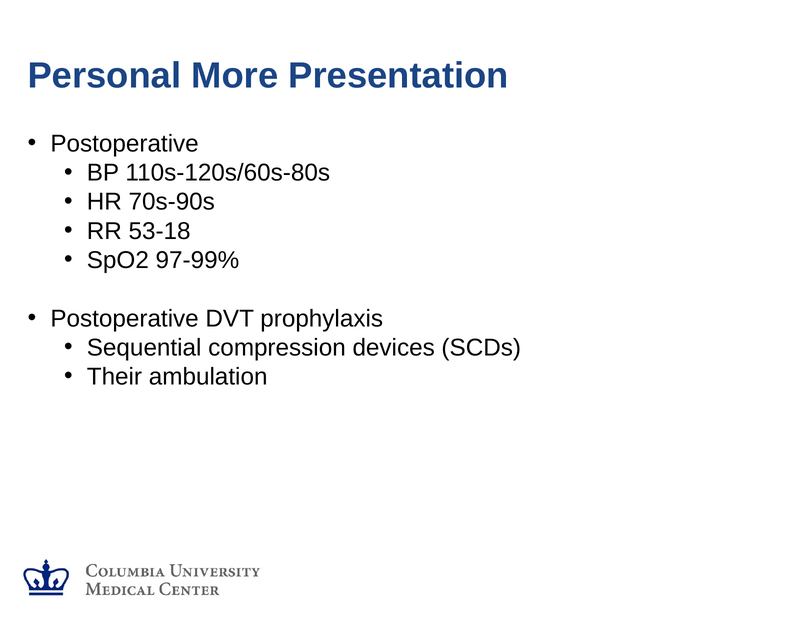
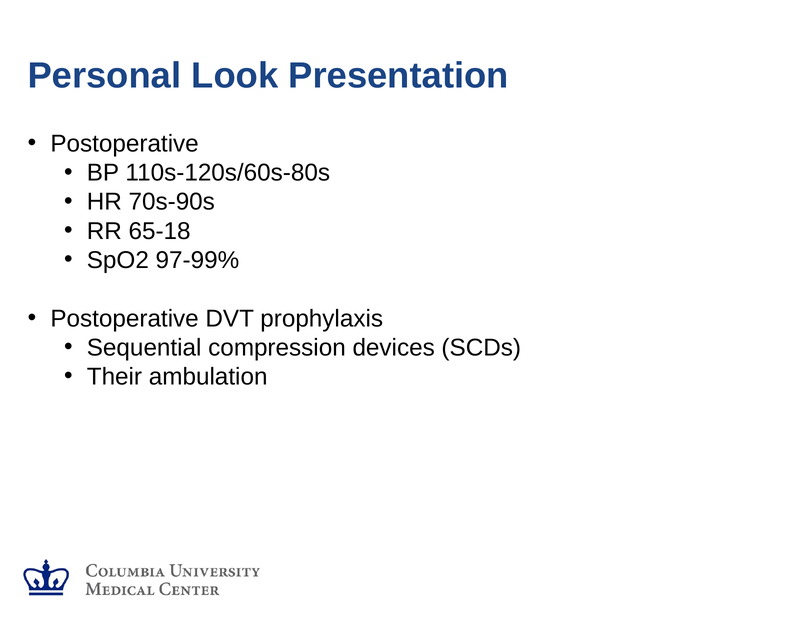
More: More -> Look (235, 76)
53-18: 53-18 -> 65-18 (160, 231)
